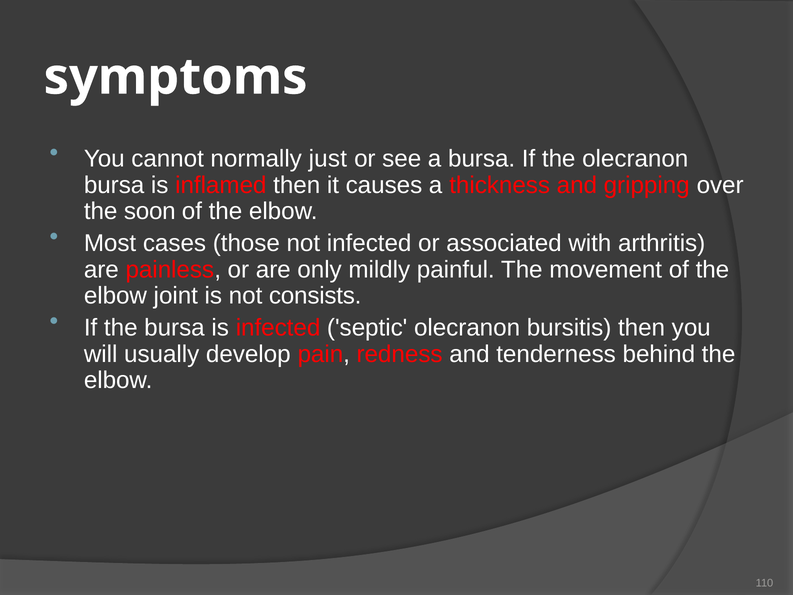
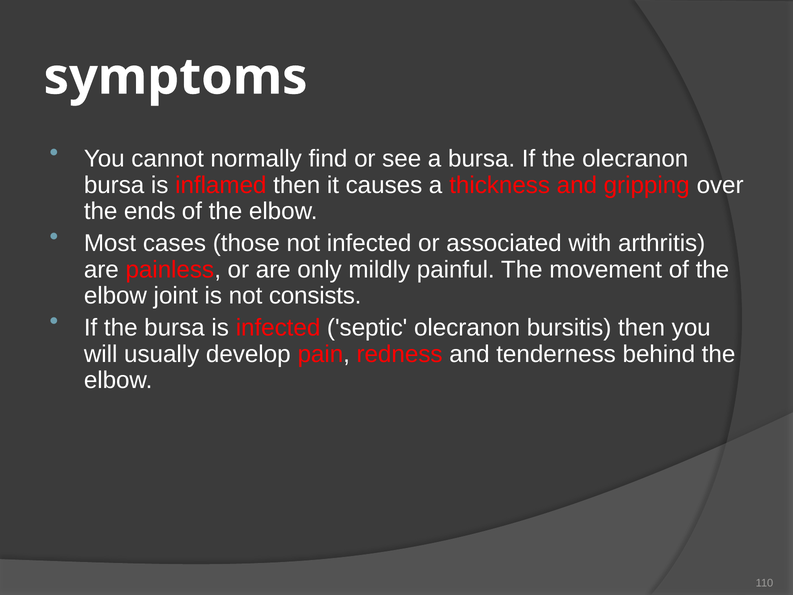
just: just -> find (328, 159)
soon: soon -> ends (150, 211)
